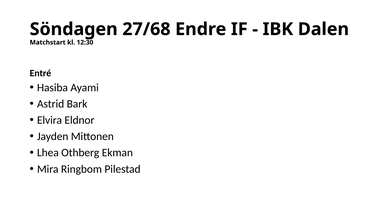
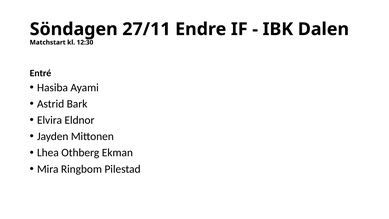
27/68: 27/68 -> 27/11 (146, 29)
